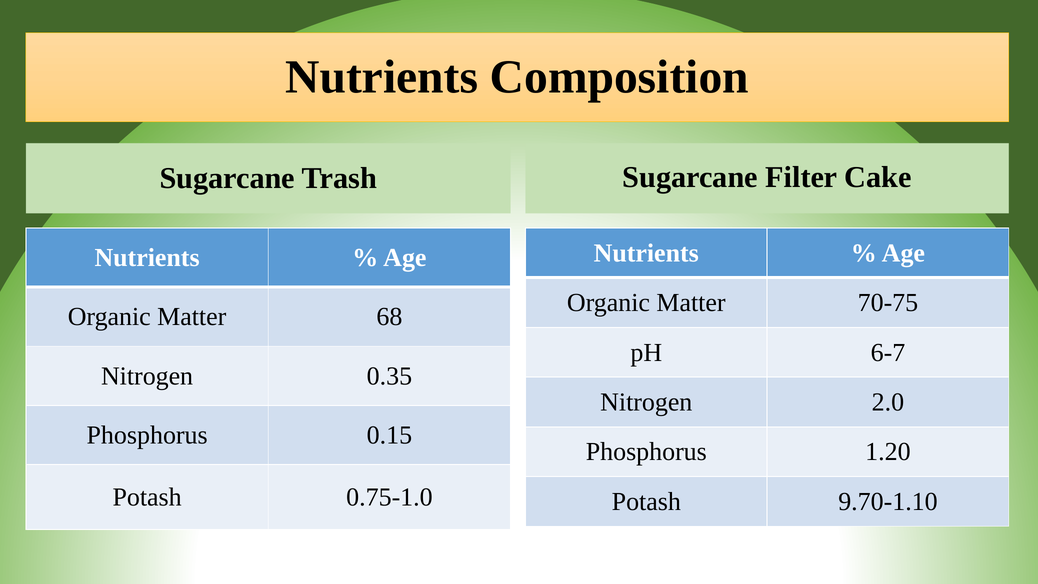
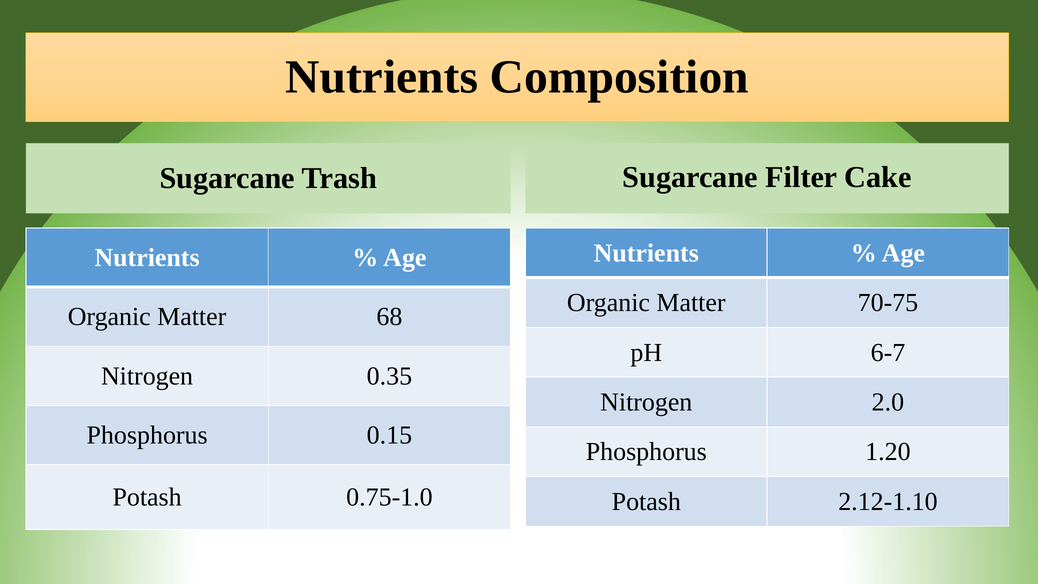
9.70-1.10: 9.70-1.10 -> 2.12-1.10 (888, 501)
